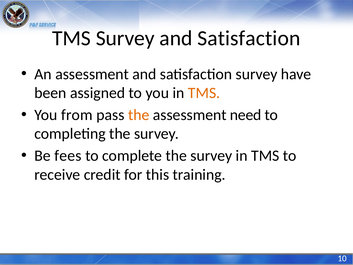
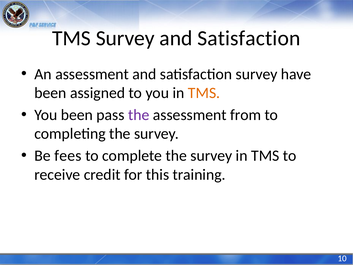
You from: from -> been (77, 115)
the colour: orange -> purple (139, 115)
need: need -> from (246, 115)
